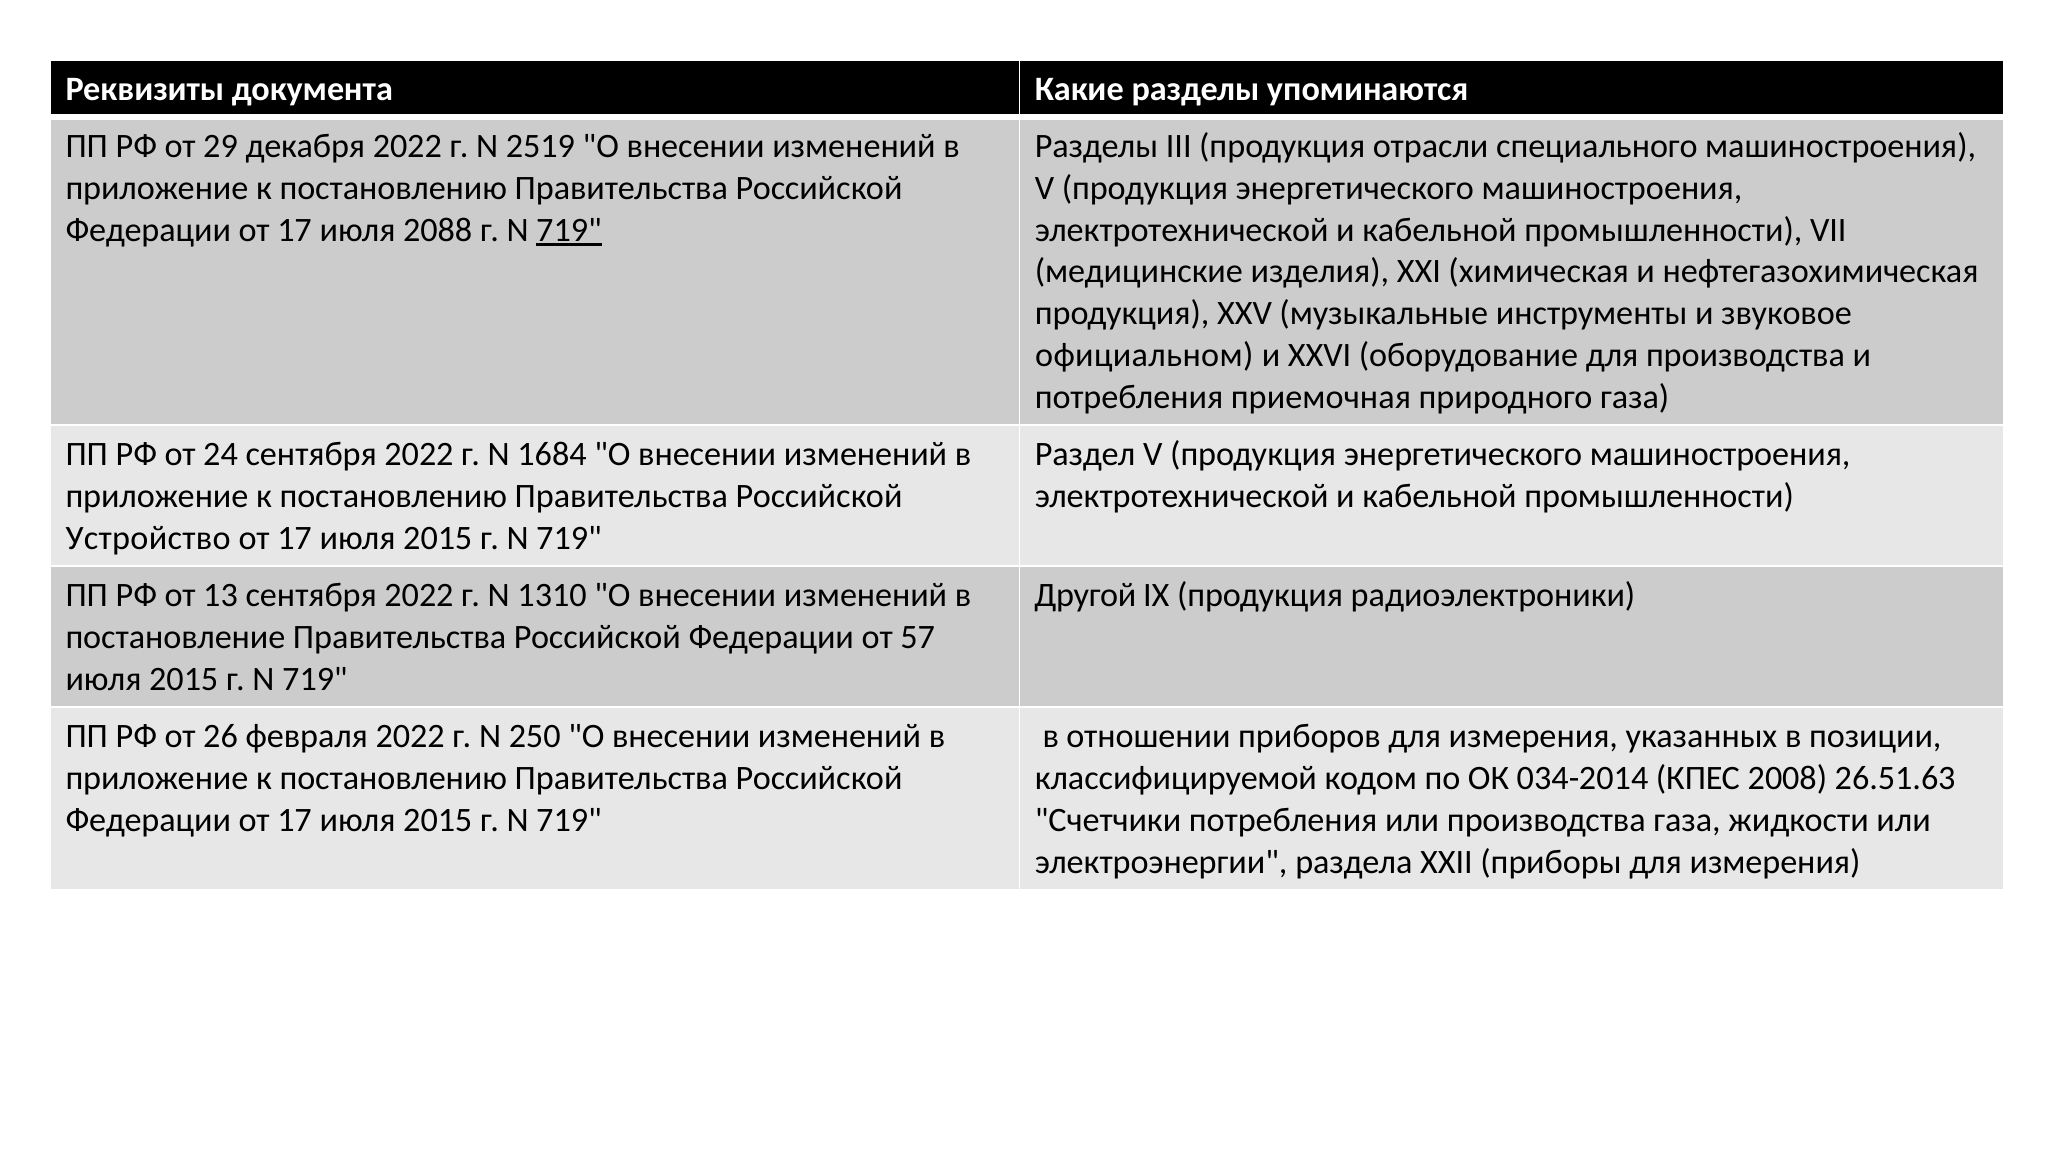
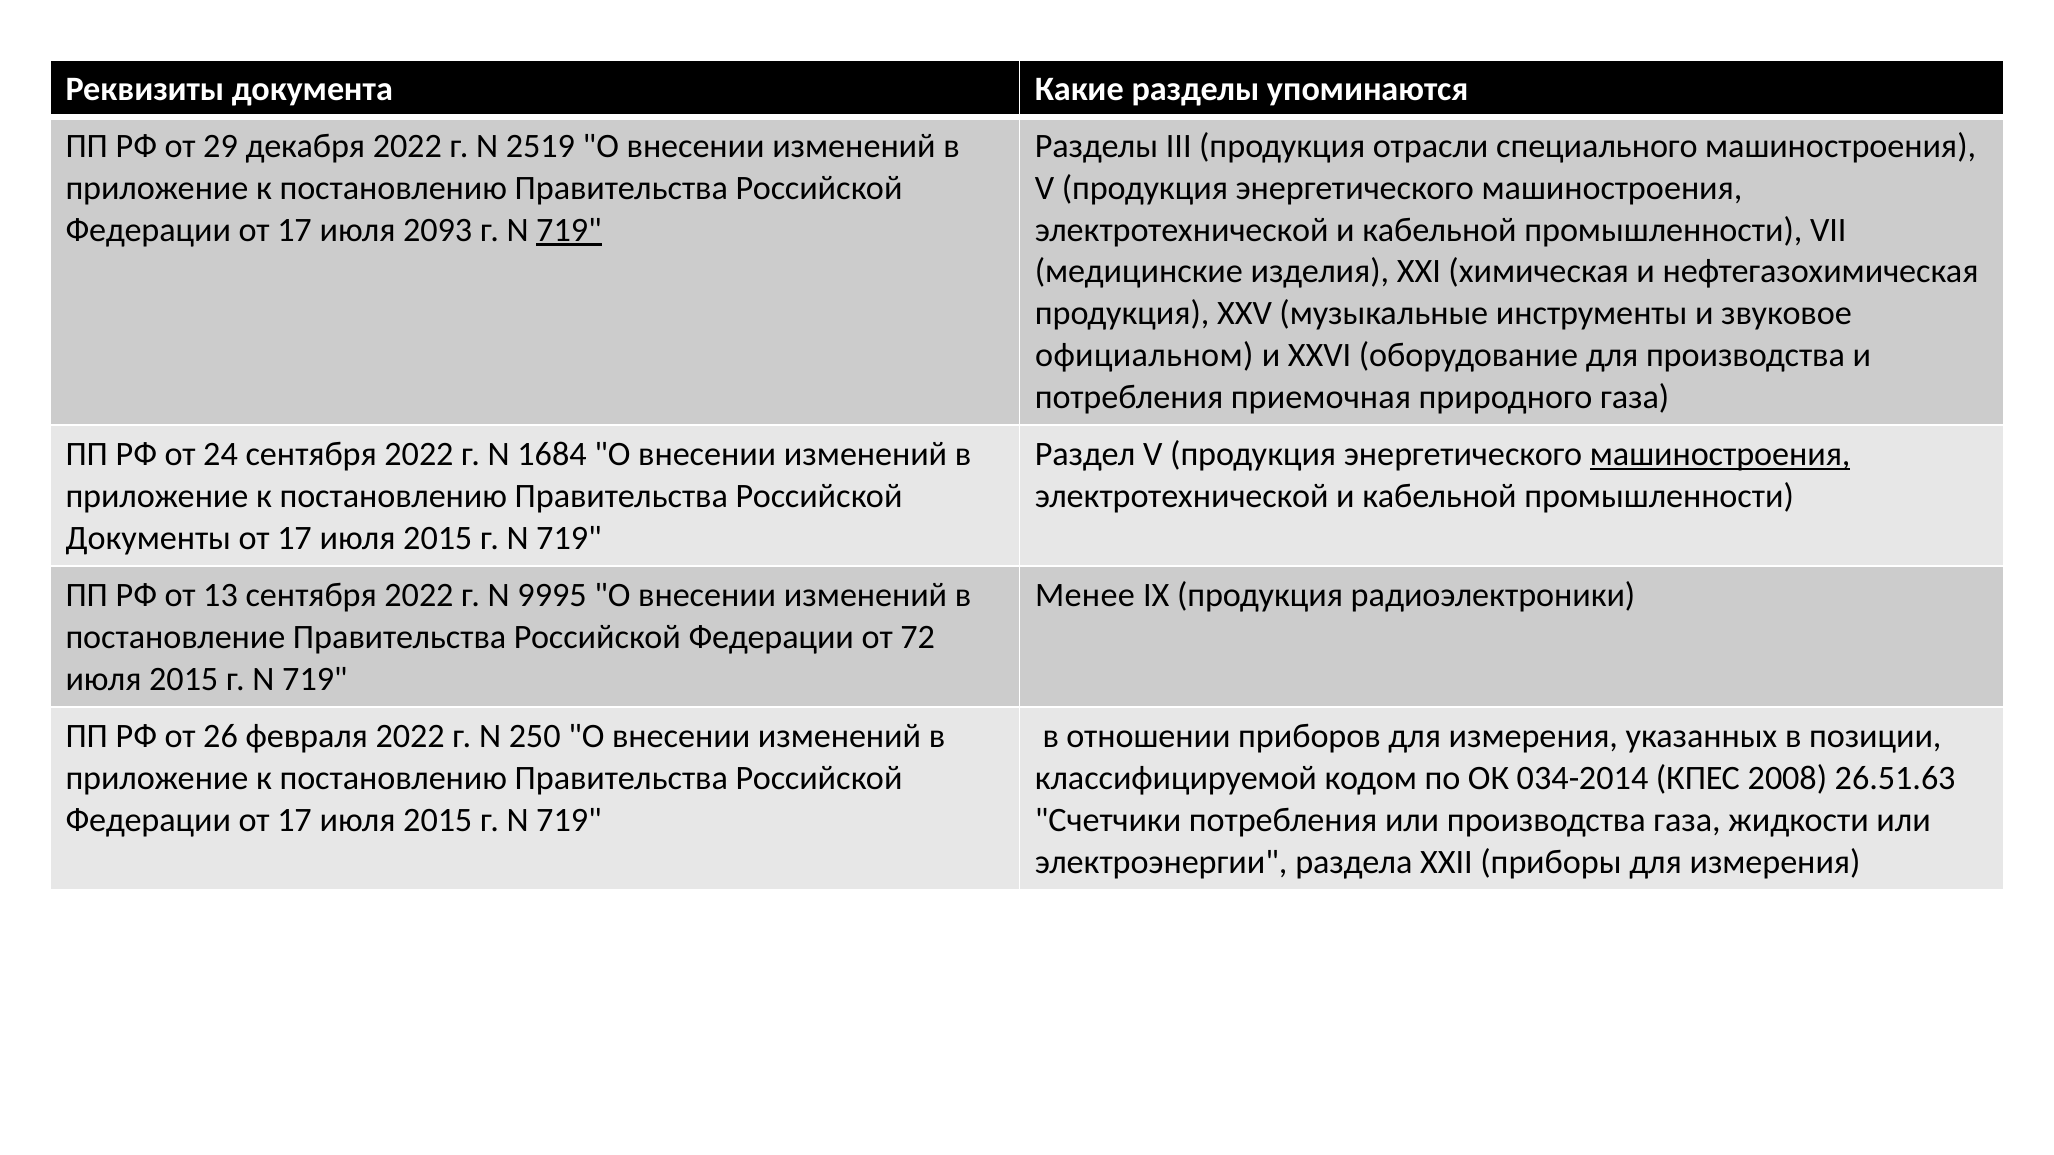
2088: 2088 -> 2093 (438, 230)
машиностроения underline: none -> present (1720, 455)
Устройство: Устройство -> Документы (148, 538)
1310: 1310 -> 9995 (552, 596)
Другой: Другой -> Менее (1085, 596)
57: 57 -> 72 (918, 637)
